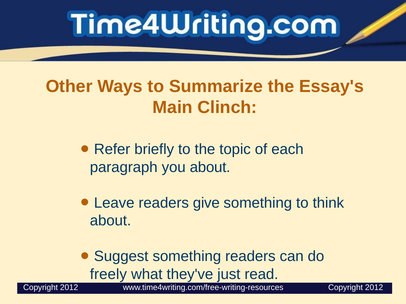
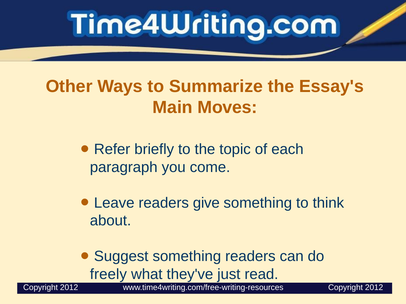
Clinch: Clinch -> Moves (227, 107)
you about: about -> come (210, 167)
